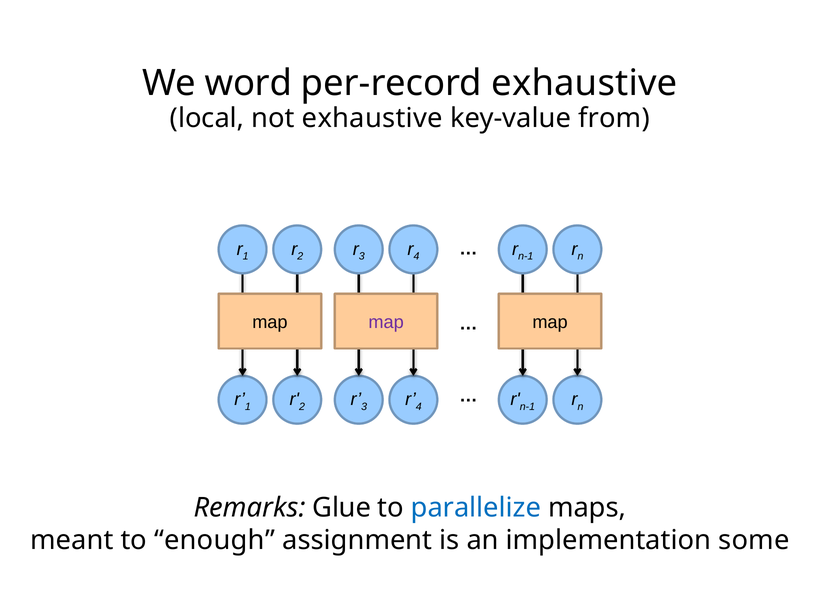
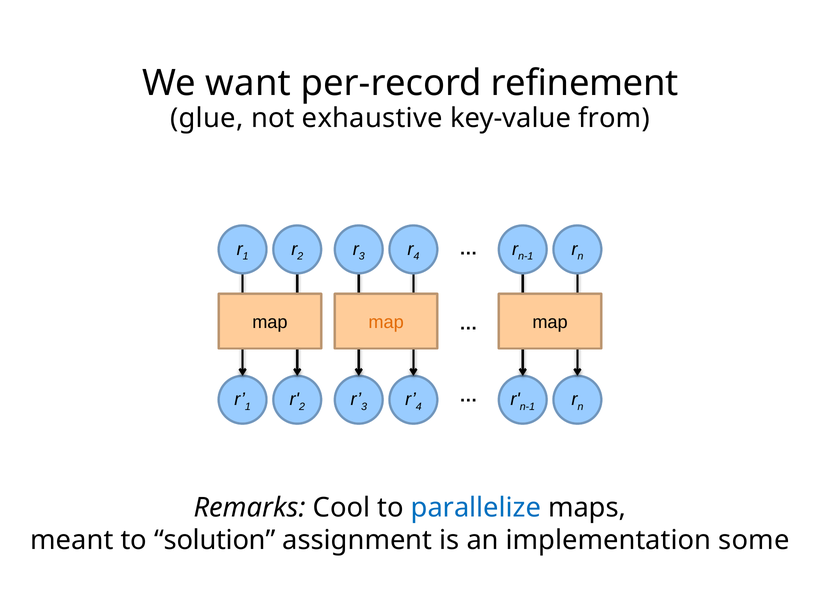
word: word -> want (248, 83)
per-record exhaustive: exhaustive -> refinement (585, 83)
local: local -> glue (207, 118)
map colour: purple -> orange (386, 322)
Glue: Glue -> Cool (342, 507)
enough: enough -> solution (215, 540)
